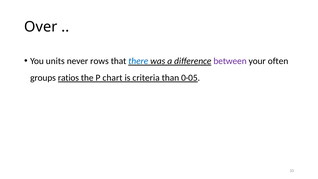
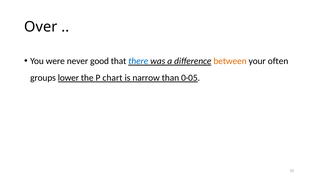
units: units -> were (55, 61)
rows: rows -> good (100, 61)
between colour: purple -> orange (230, 61)
ratios: ratios -> lower (68, 78)
criteria: criteria -> narrow (146, 78)
